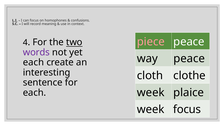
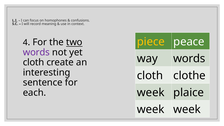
piece colour: pink -> yellow (151, 42)
way peace: peace -> words (189, 59)
each: each -> cloth (34, 62)
week focus: focus -> week (187, 109)
